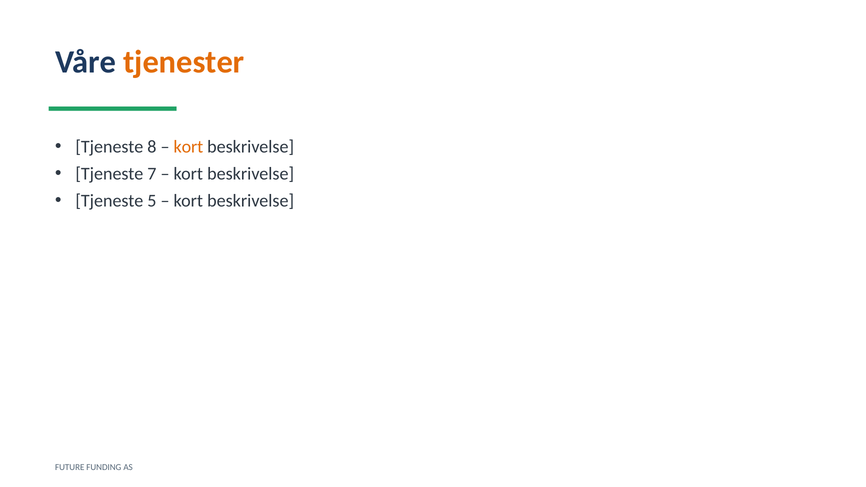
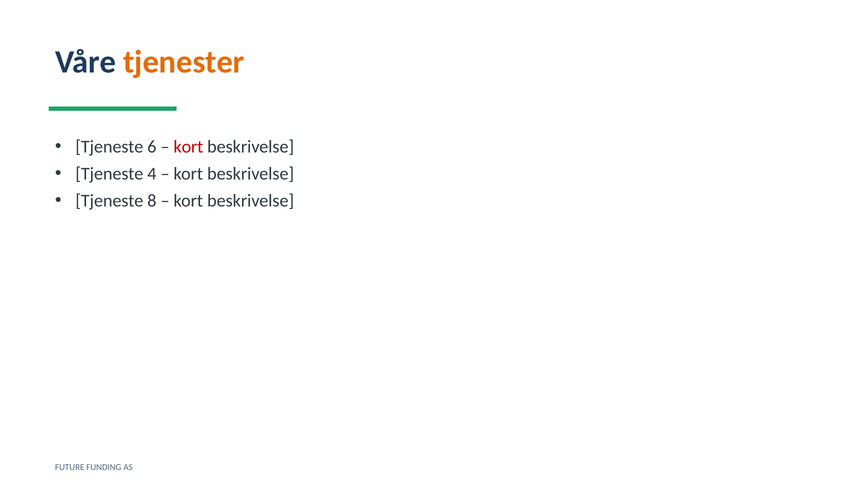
8: 8 -> 6 (152, 147)
kort colour: orange -> red (188, 147)
7: 7 -> 4 (152, 174)
5: 5 -> 8 (152, 201)
